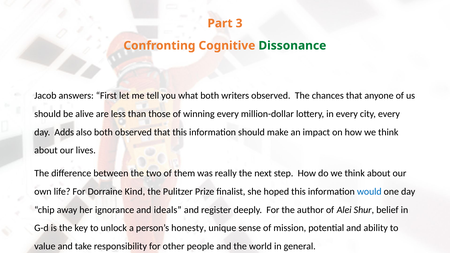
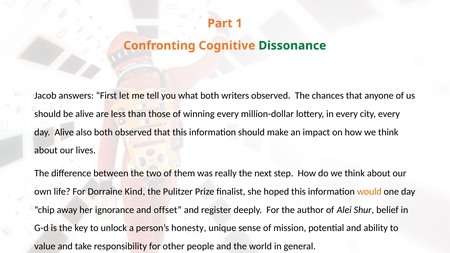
3: 3 -> 1 (239, 23)
day Adds: Adds -> Alive (64, 132)
would colour: blue -> orange (369, 192)
ideals: ideals -> offset (168, 210)
